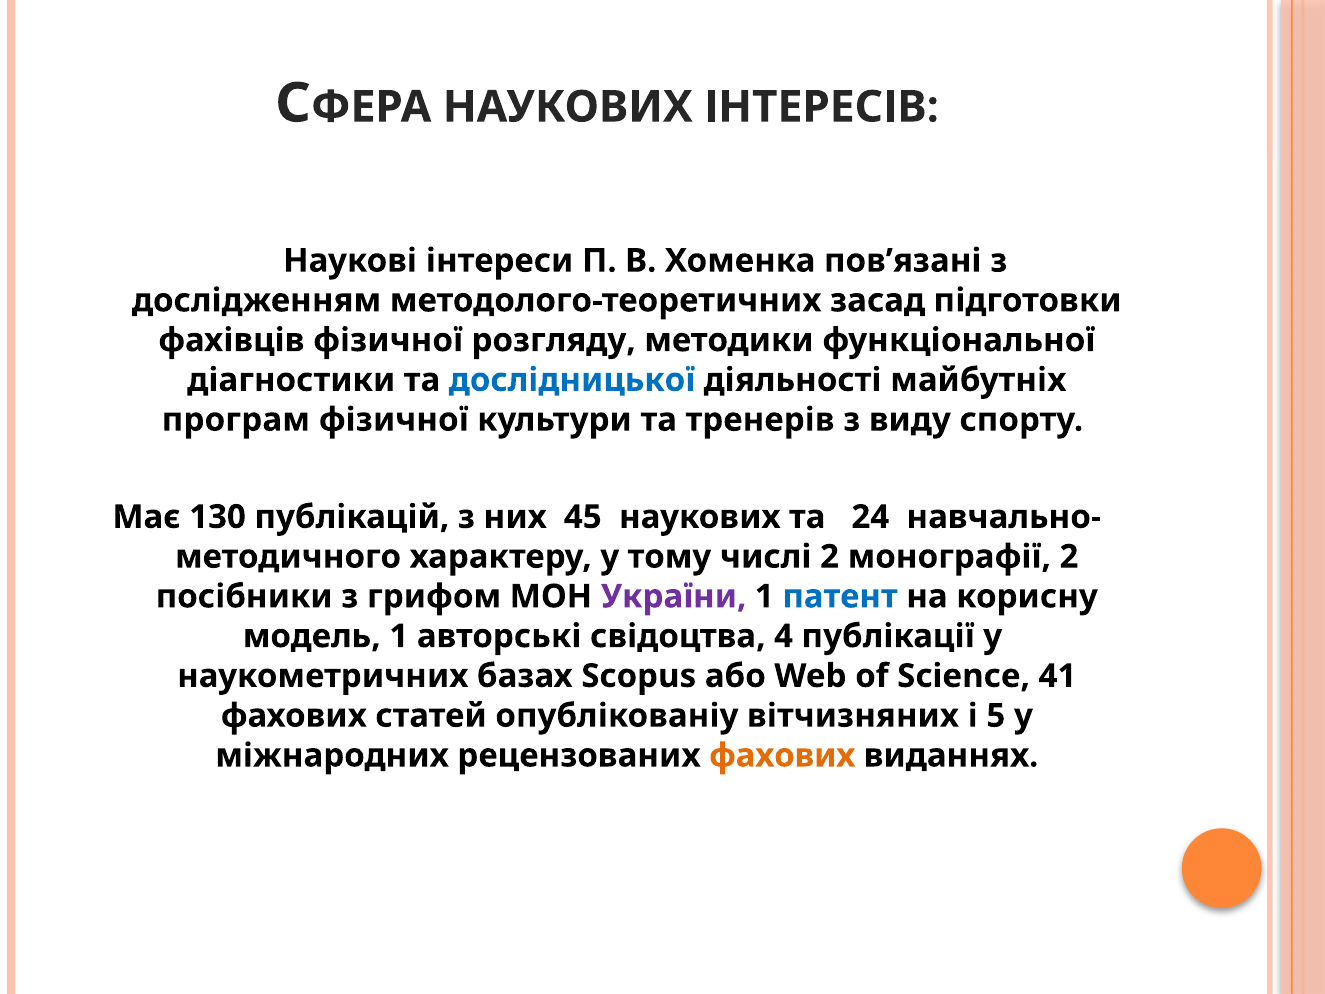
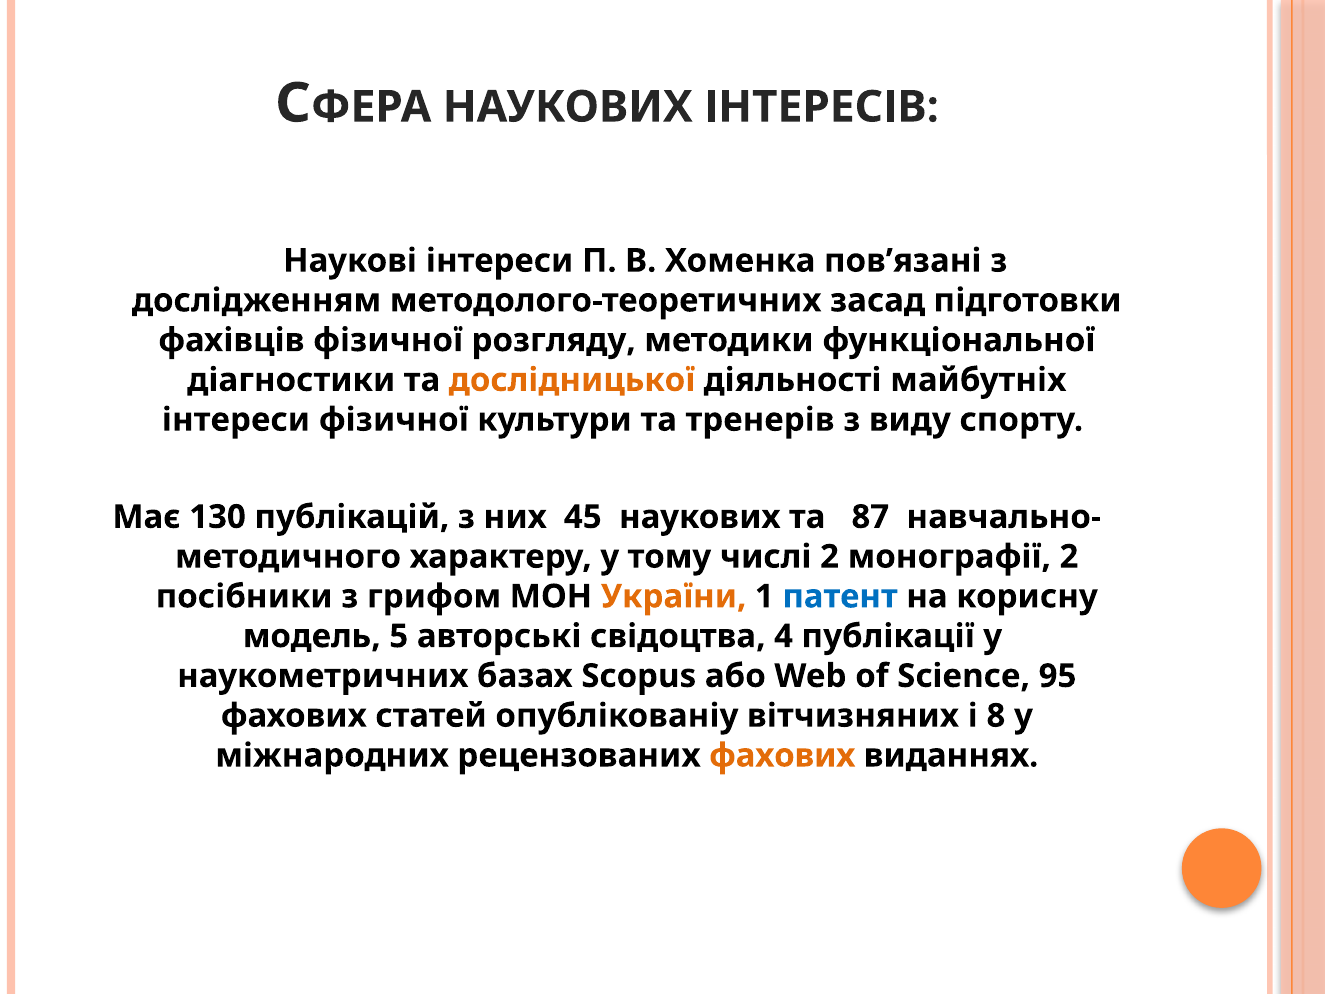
дослідницької colour: blue -> orange (572, 380)
програм: програм -> інтереси (236, 420)
24: 24 -> 87 (870, 517)
України colour: purple -> orange (674, 596)
модель 1: 1 -> 5 (399, 636)
41: 41 -> 95 (1057, 676)
5: 5 -> 8 (996, 716)
